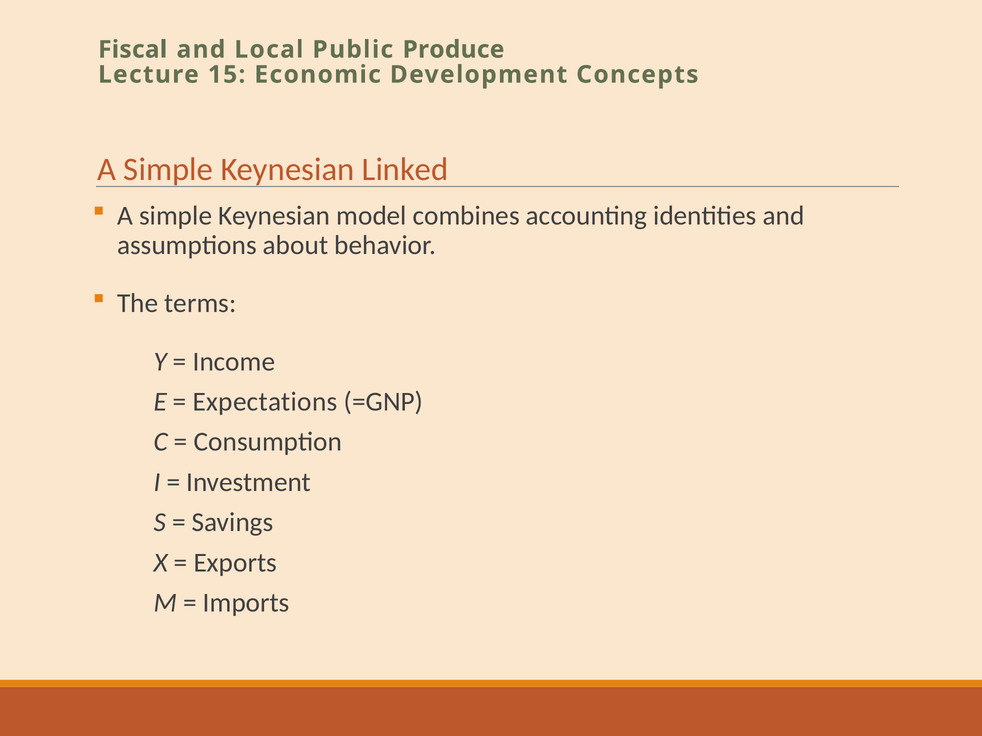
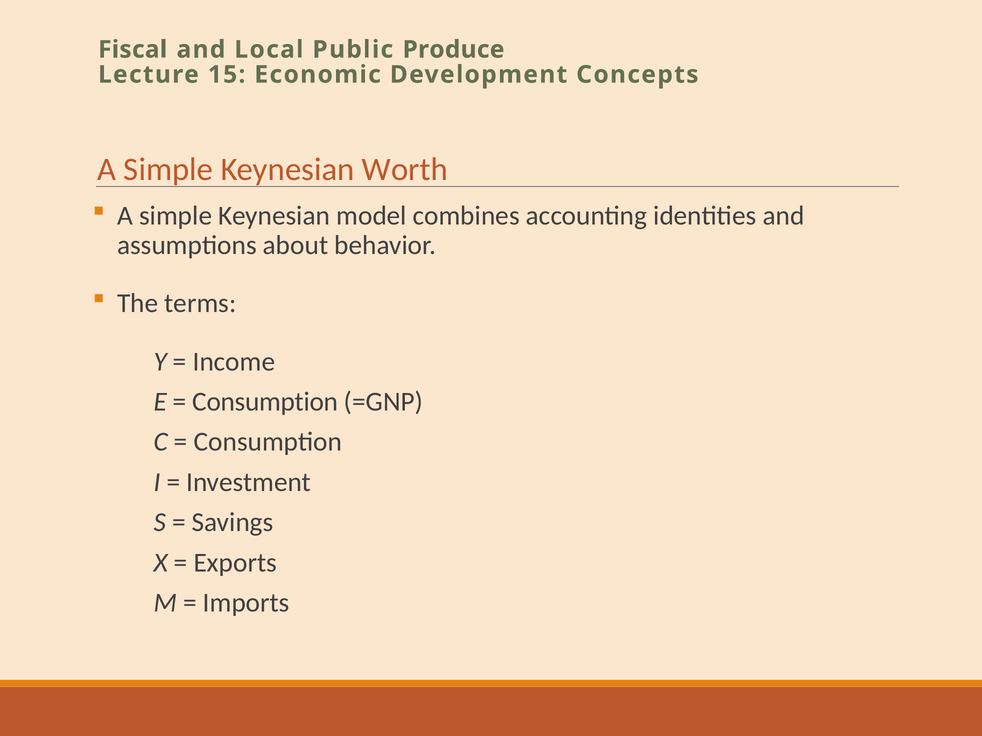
Linked: Linked -> Worth (405, 170)
Expectations: Expectations -> Consumption (265, 402)
